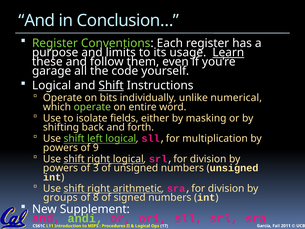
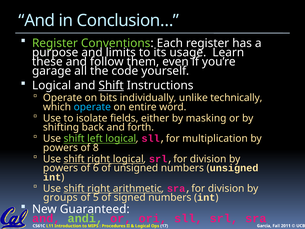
Learn underline: present -> none (228, 52)
numerical: numerical -> technically (236, 98)
operate colour: light green -> light blue (92, 107)
9: 9 -> 8 (96, 148)
3: 3 -> 6 (96, 168)
8: 8 -> 5 (96, 197)
Supplement: Supplement -> Guaranteed (95, 209)
